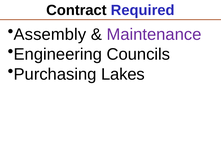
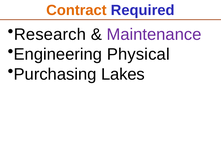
Contract colour: black -> orange (76, 10)
Assembly: Assembly -> Research (50, 34)
Councils: Councils -> Physical (138, 54)
